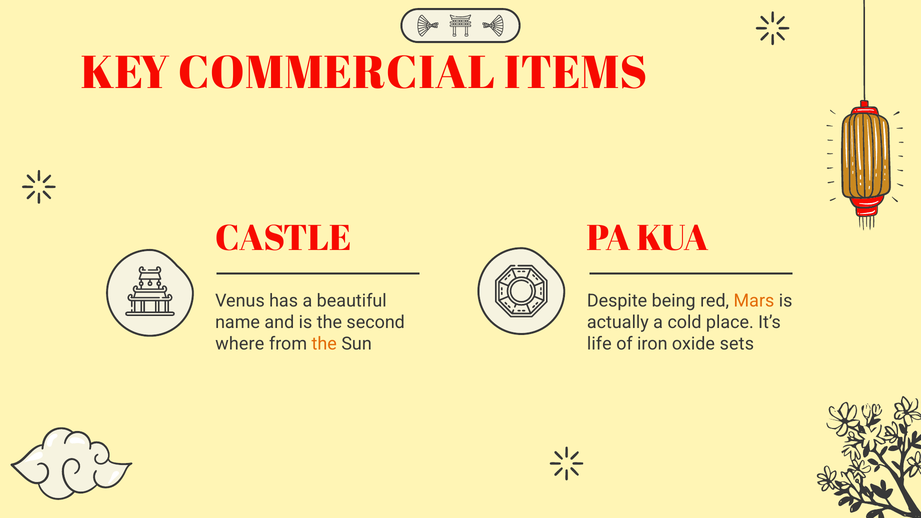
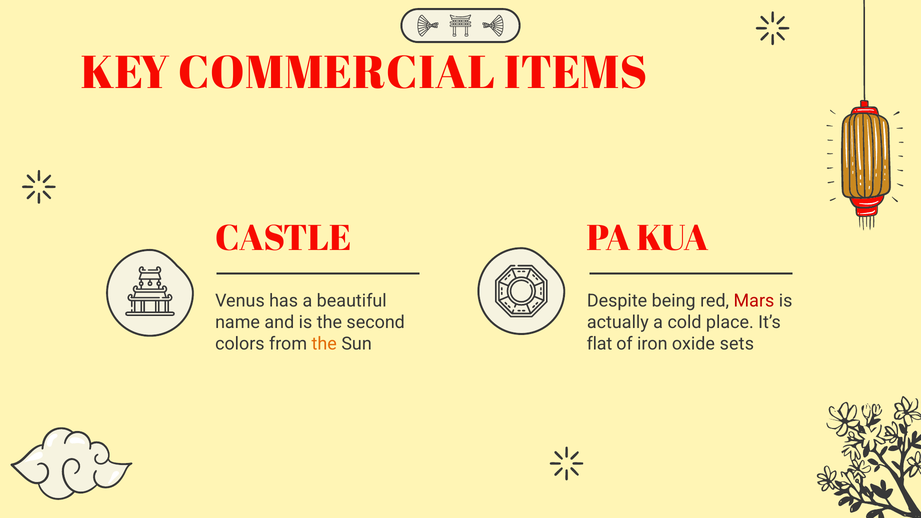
Mars colour: orange -> red (754, 301)
where: where -> colors (240, 344)
life: life -> flat (599, 344)
